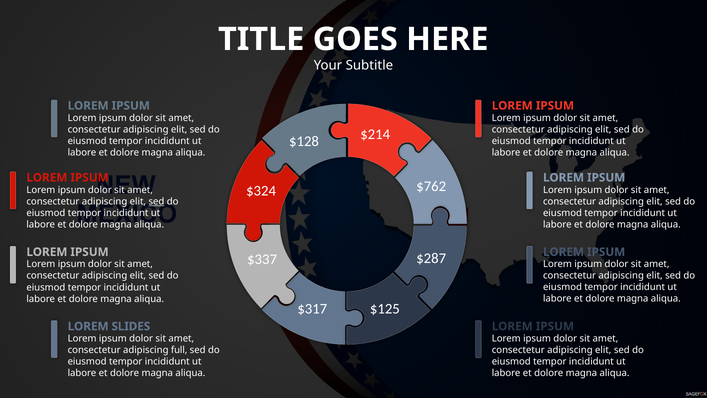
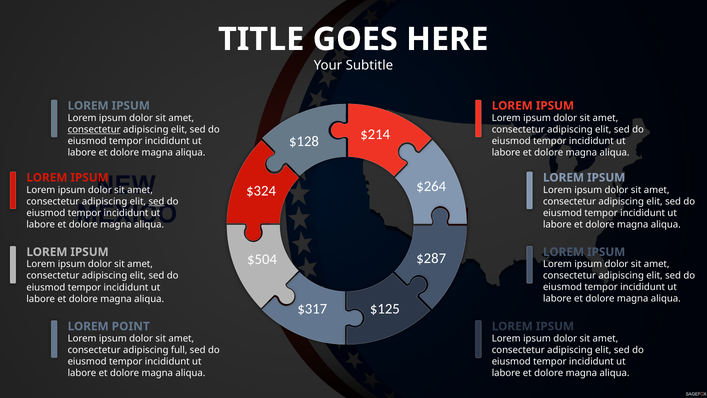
consectetur underline: none -> present (94, 129)
$762: $762 -> $264 (431, 186)
$337: $337 -> $504 (262, 259)
SLIDES: SLIDES -> POINT (131, 326)
